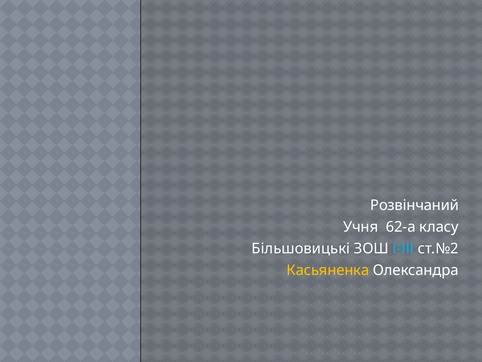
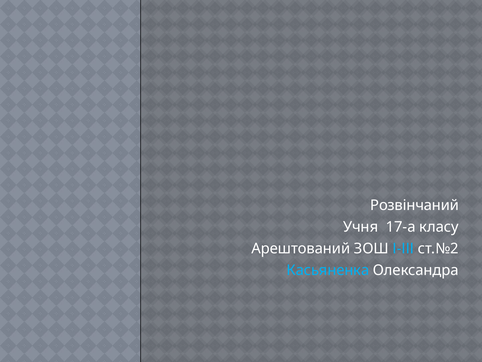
62-а: 62-а -> 17-а (401, 227)
Більшовицькі: Більшовицькі -> Арештований (301, 248)
Касьяненка colour: yellow -> light blue (328, 270)
